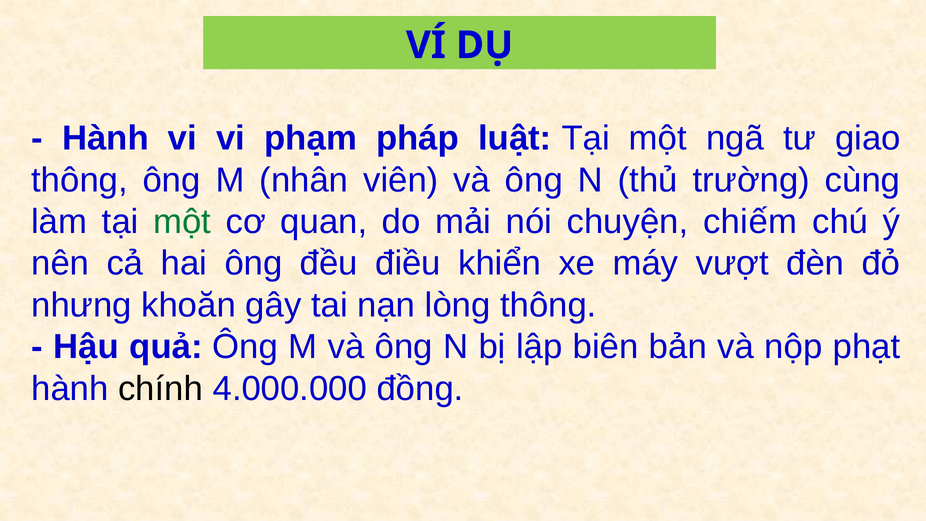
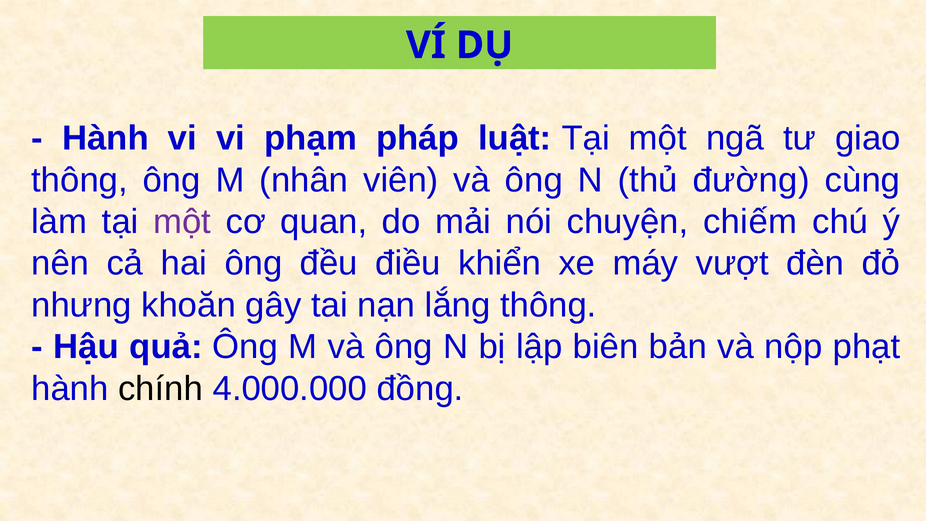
trường: trường -> đường (751, 180)
một colour: green -> purple (182, 222)
lòng: lòng -> lắng (458, 305)
